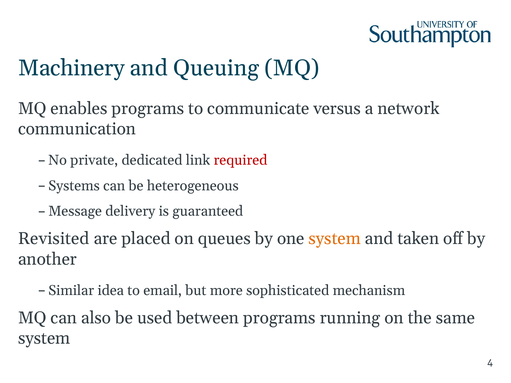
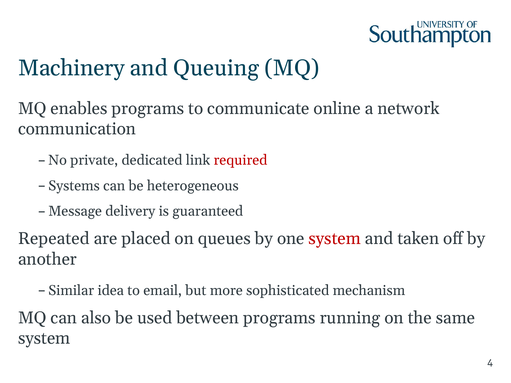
versus: versus -> online (337, 109)
Revisited: Revisited -> Repeated (54, 239)
system colour: orange -> red (335, 239)
